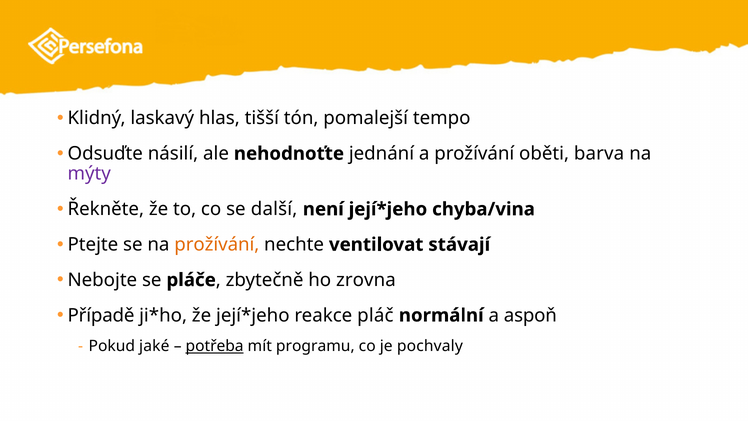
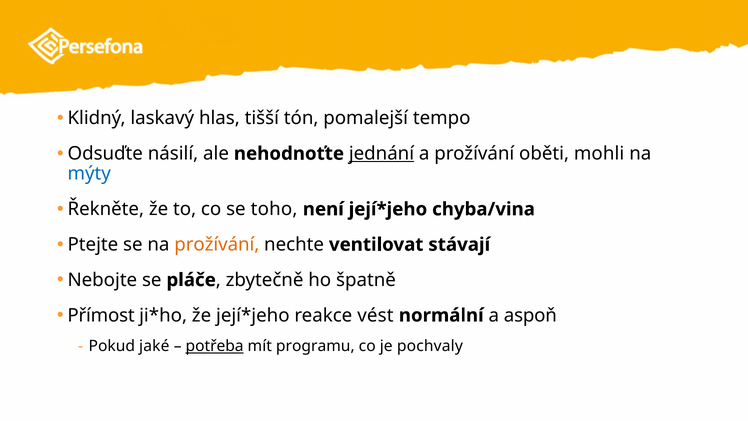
jednání underline: none -> present (381, 153)
barva: barva -> mohli (599, 153)
mýty colour: purple -> blue (89, 174)
další: další -> toho (274, 209)
zrovna: zrovna -> špatně (366, 280)
Případě: Případě -> Přímost (101, 315)
pláč: pláč -> vést (375, 315)
